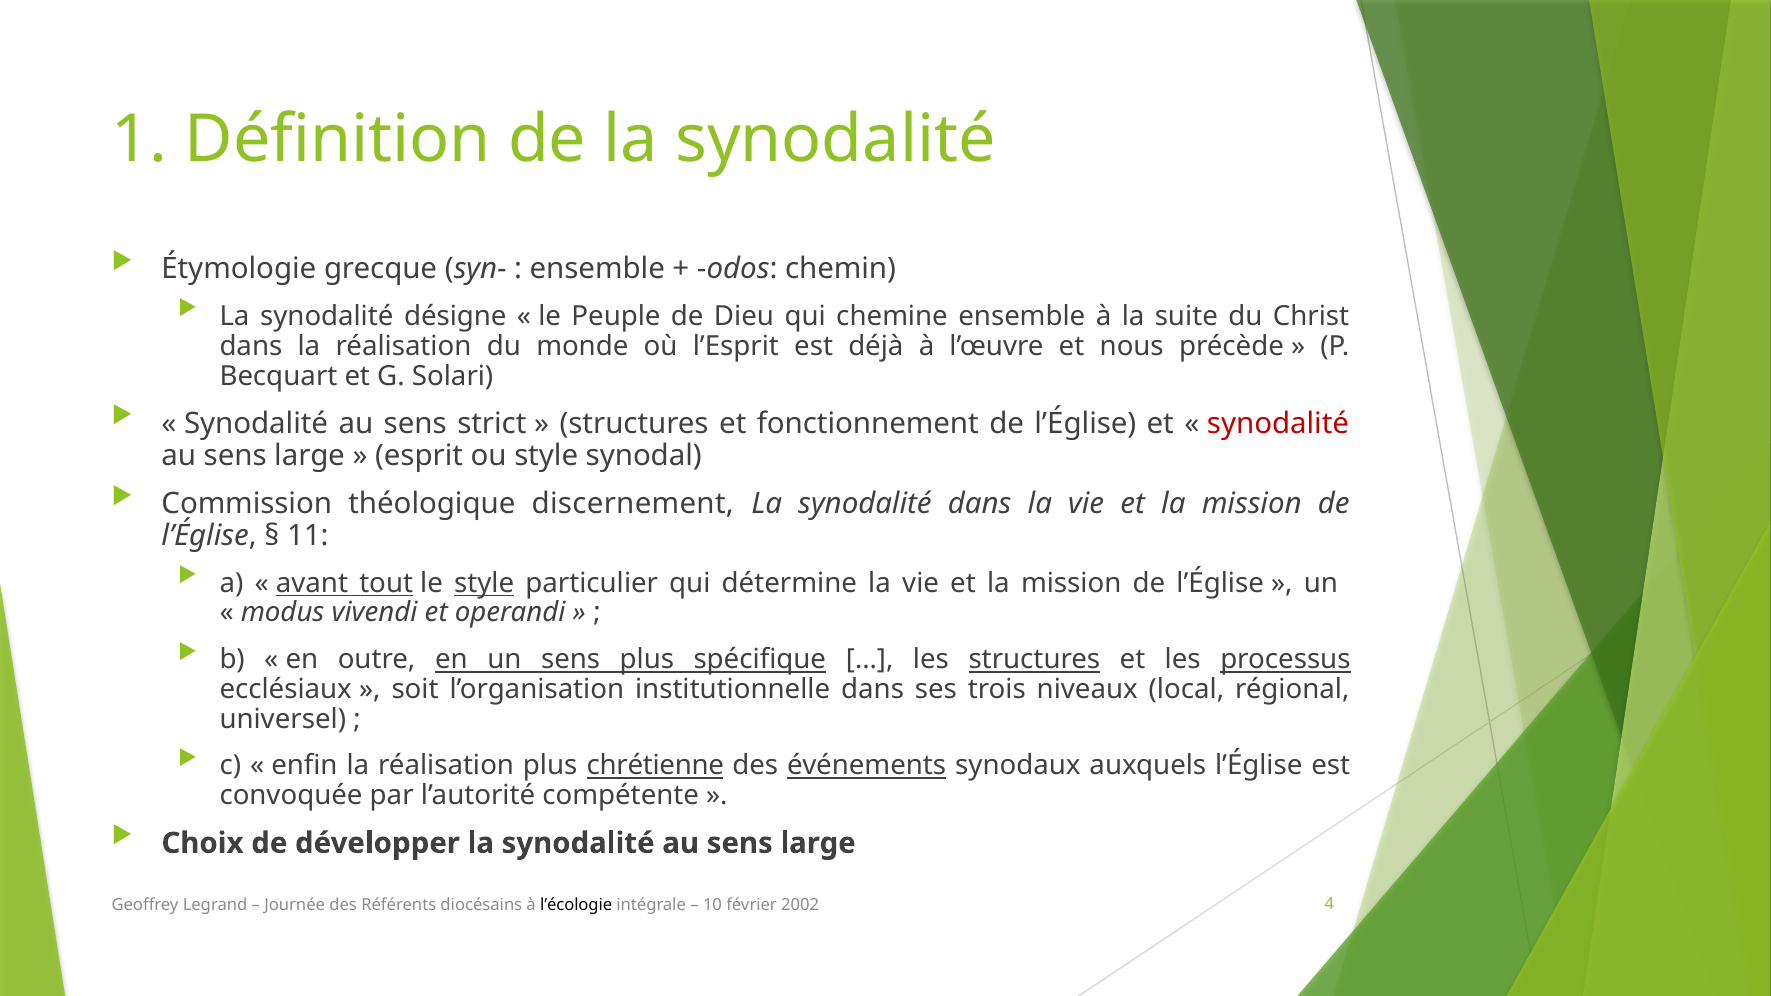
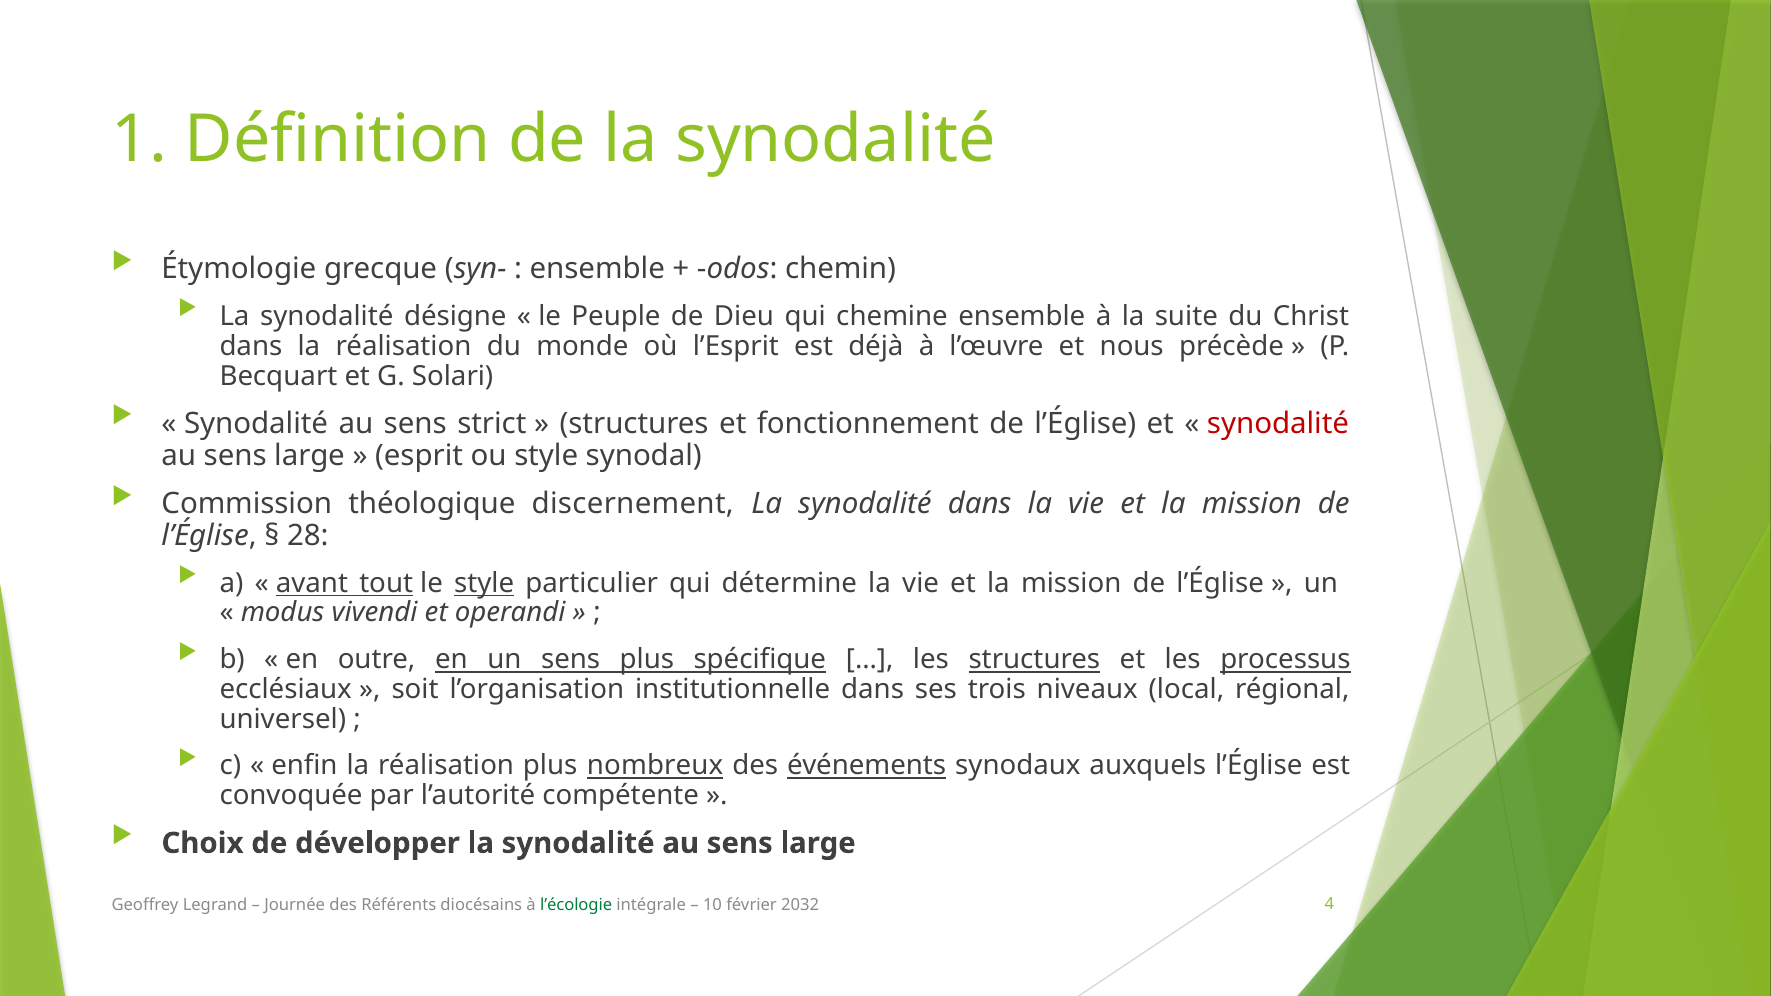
11: 11 -> 28 (308, 536)
chrétienne: chrétienne -> nombreux (655, 766)
l’écologie colour: black -> green (576, 905)
2002: 2002 -> 2032 (800, 905)
